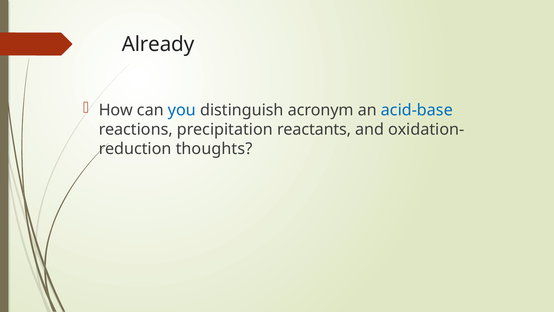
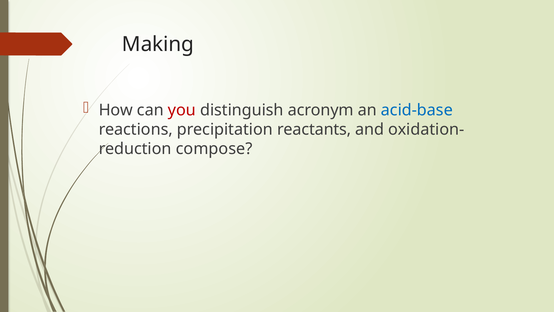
Already: Already -> Making (158, 44)
you colour: blue -> red (182, 110)
thoughts: thoughts -> compose (214, 149)
